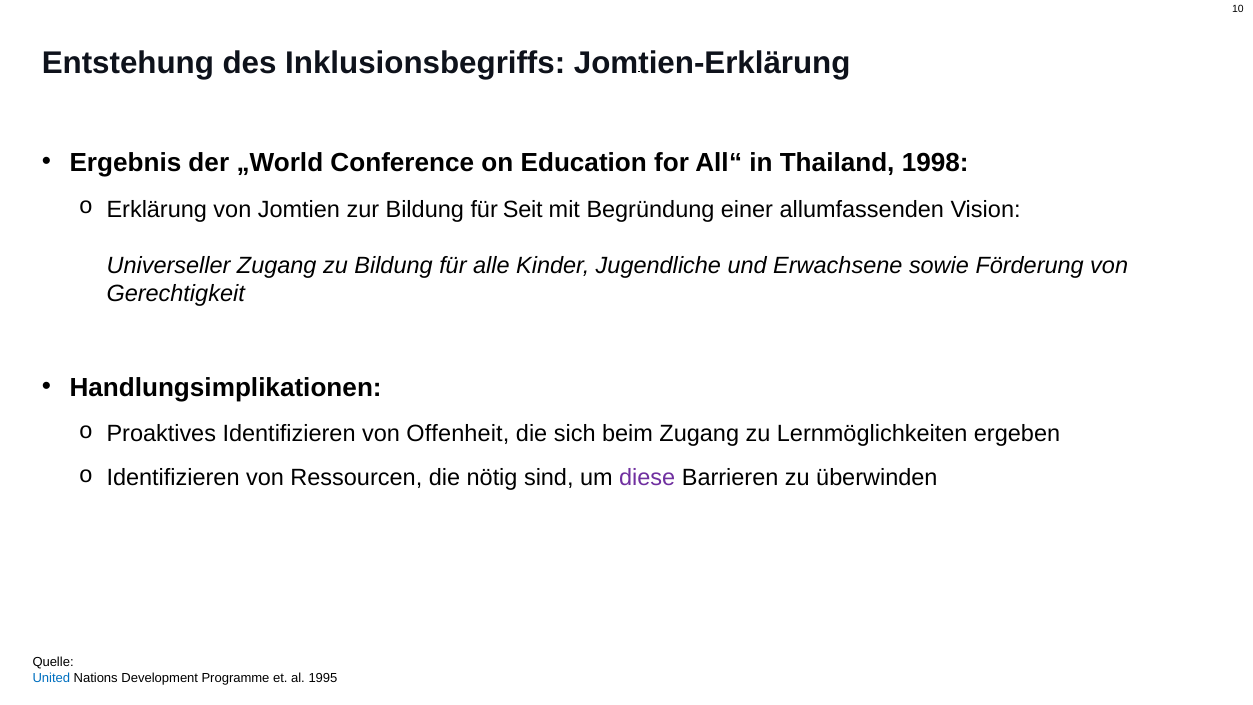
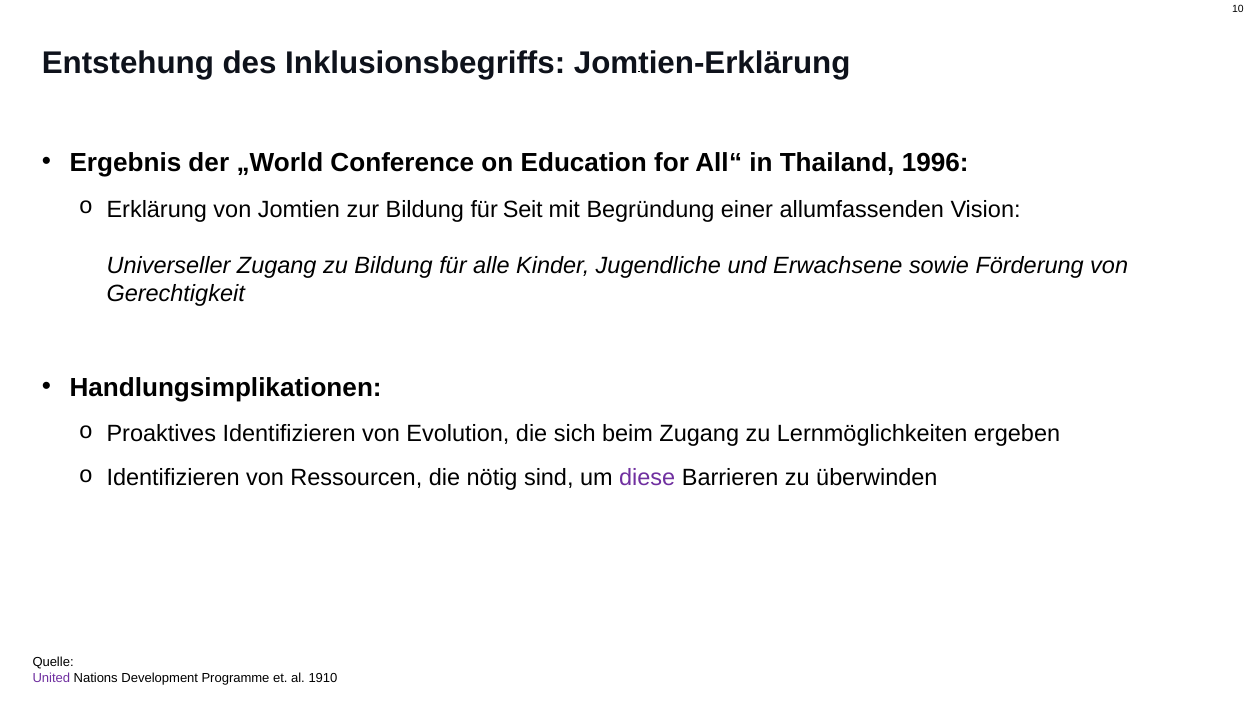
1998: 1998 -> 1996 (935, 163)
Offenheit: Offenheit -> Evolution (458, 434)
United colour: blue -> purple (51, 678)
1995: 1995 -> 1910 (323, 678)
